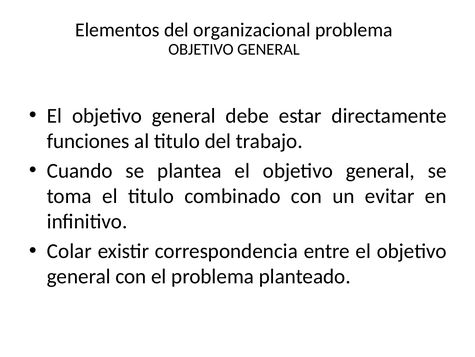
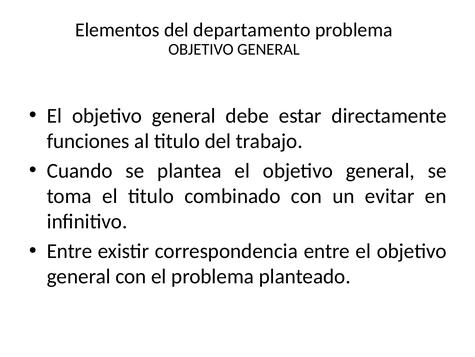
organizacional: organizacional -> departamento (252, 30)
Colar: Colar -> Entre (70, 251)
